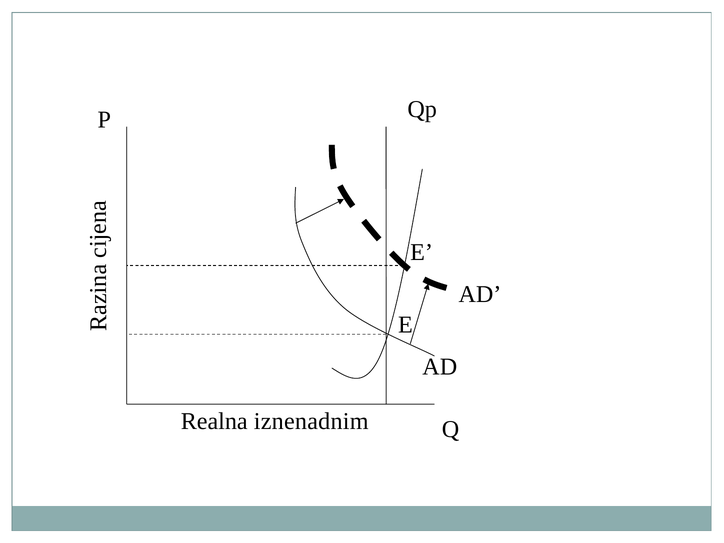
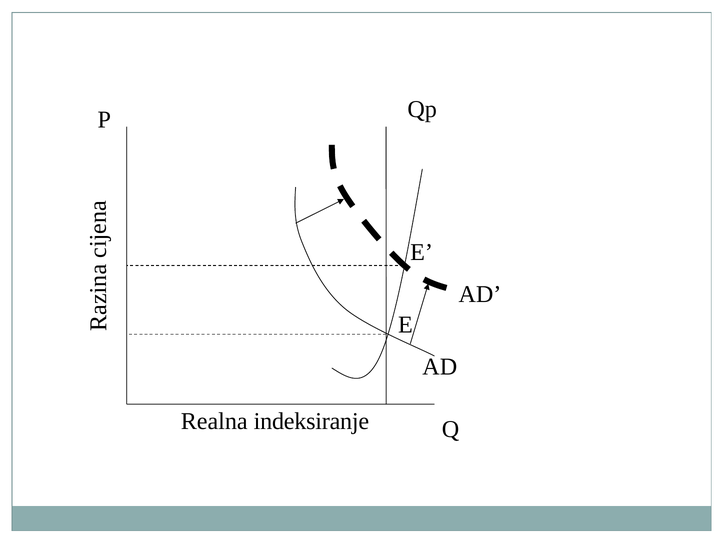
iznenadnim: iznenadnim -> indeksiranje (311, 421)
